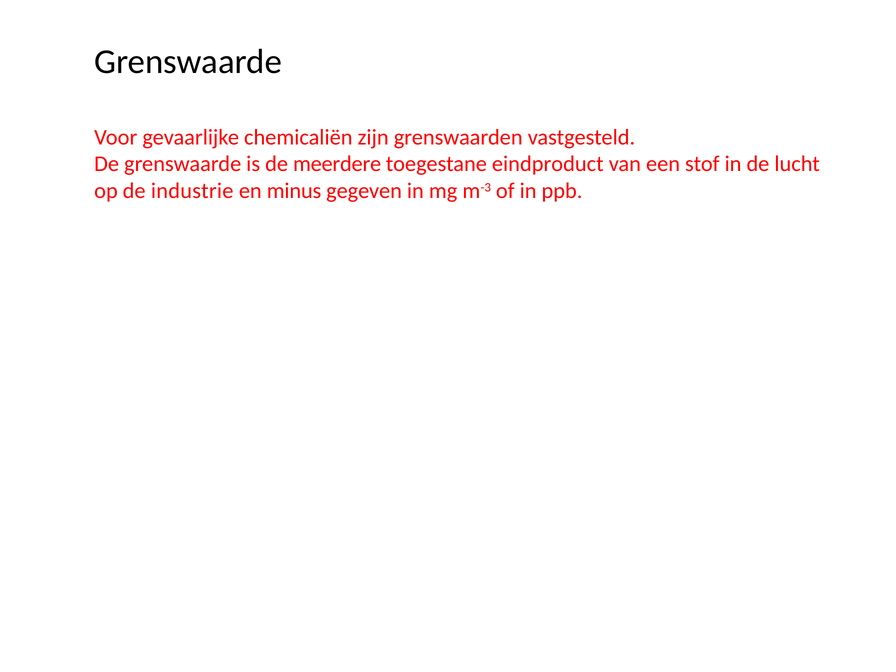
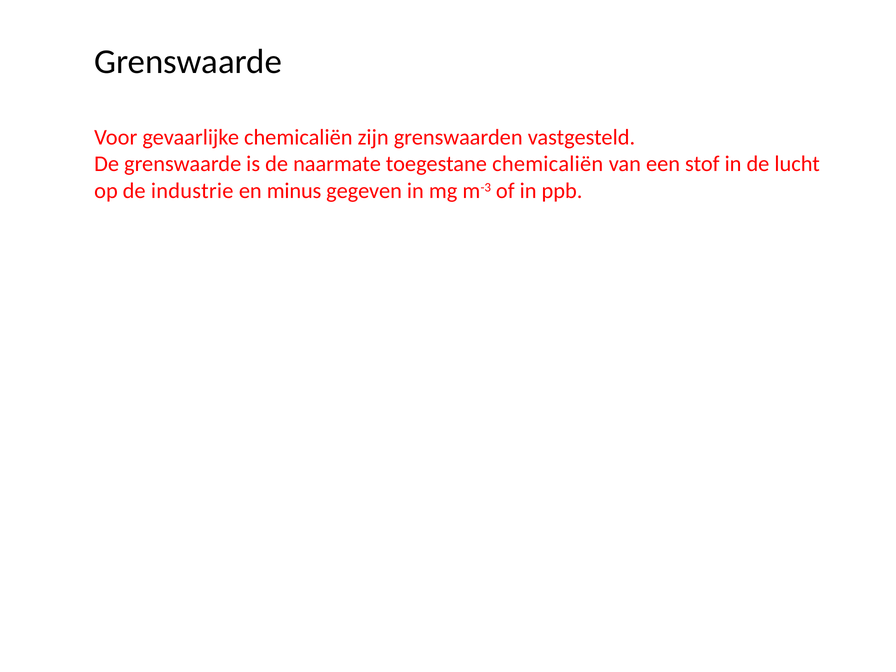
meerdere: meerdere -> naarmate (337, 164)
toegestane eindproduct: eindproduct -> chemicaliën (548, 164)
